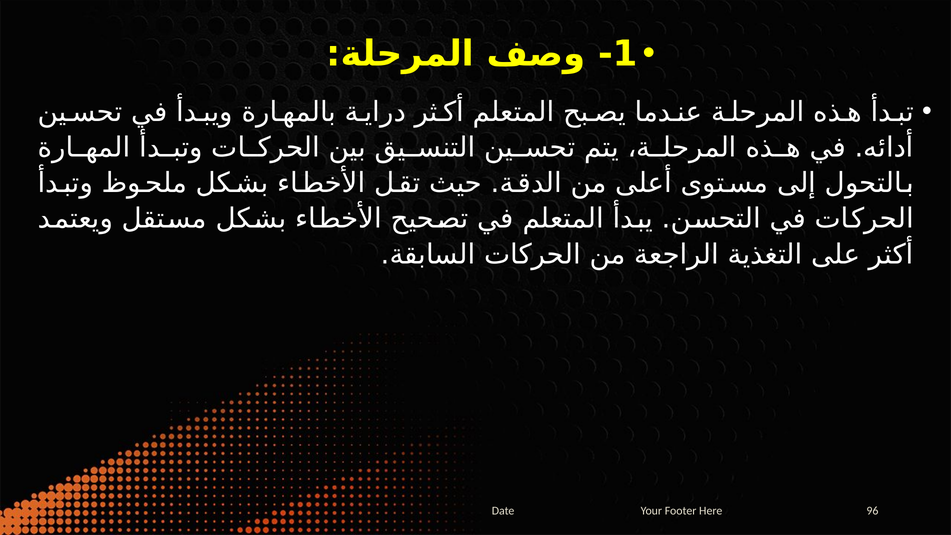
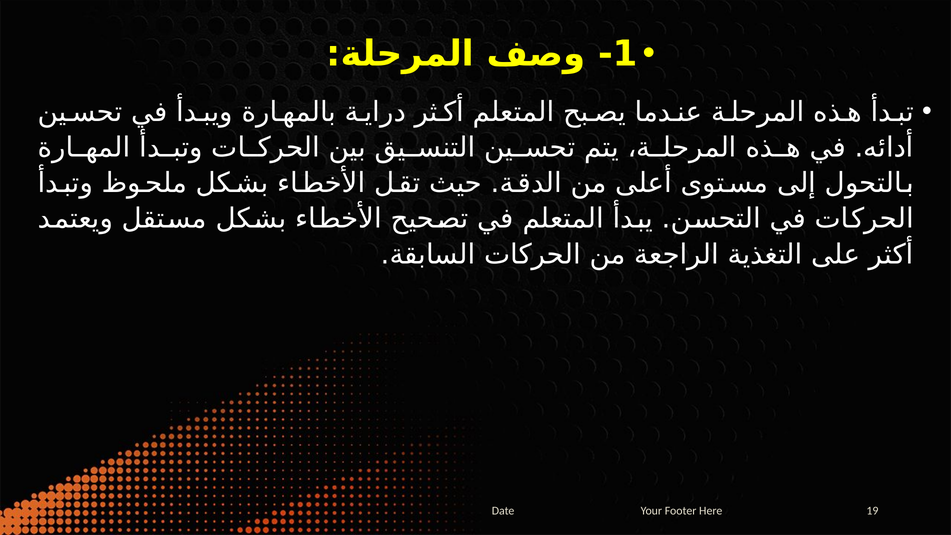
96: 96 -> 19 (872, 511)
